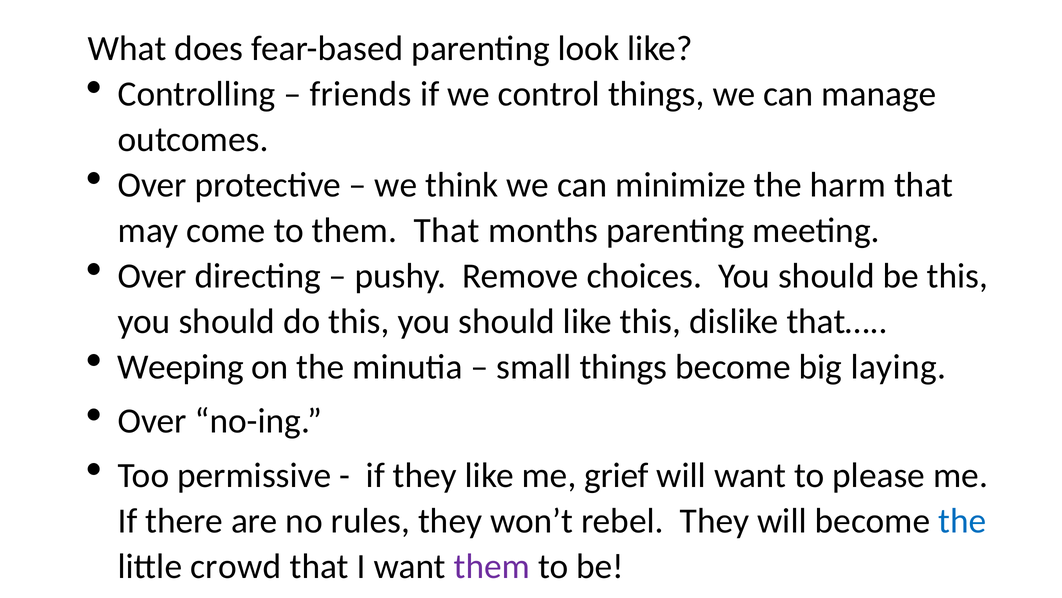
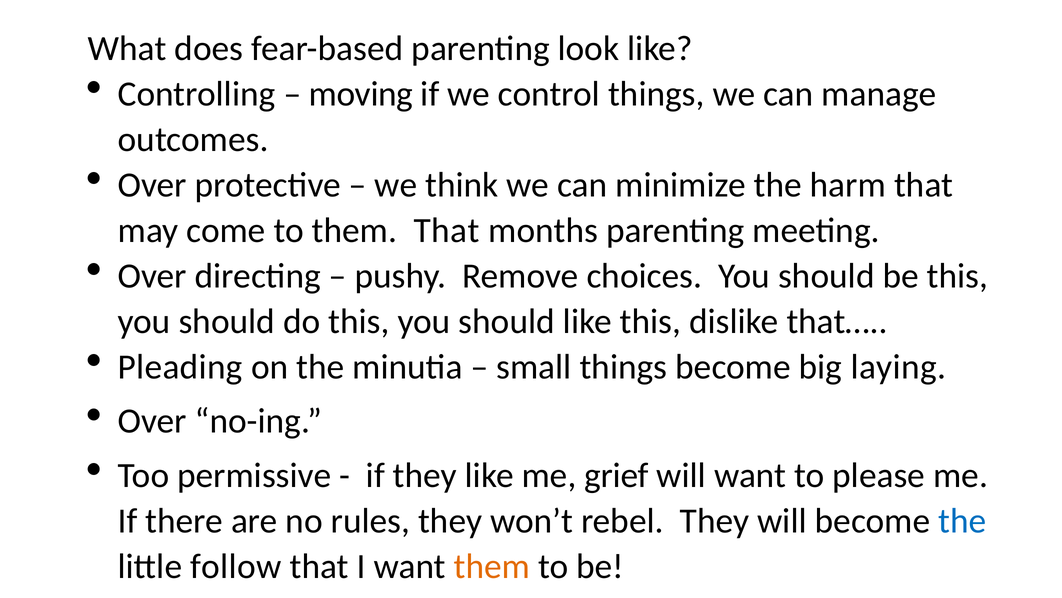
friends: friends -> moving (361, 94)
Weeping: Weeping -> Pleading (180, 367)
crowd: crowd -> follow (236, 566)
them colour: purple -> orange (492, 566)
